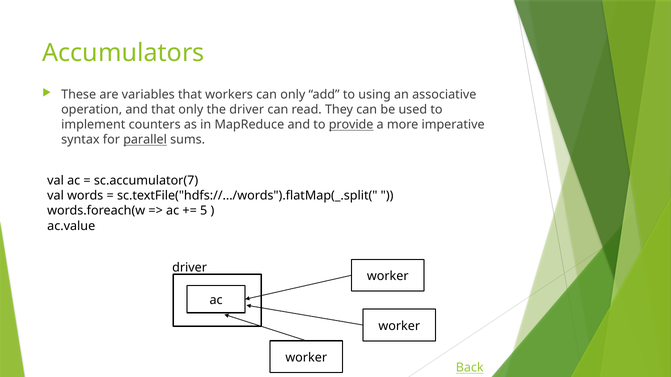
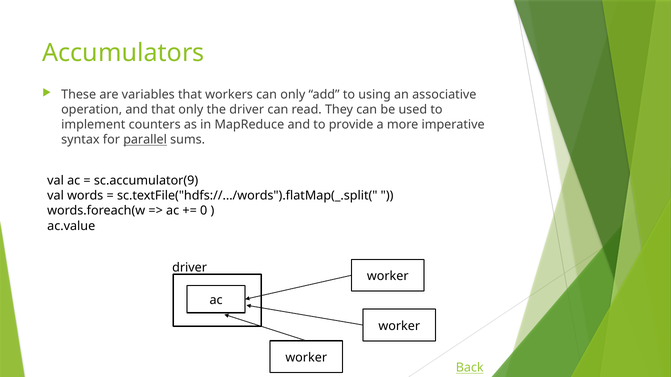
provide underline: present -> none (351, 125)
sc.accumulator(7: sc.accumulator(7 -> sc.accumulator(9 (146, 181)
5: 5 -> 0 (204, 211)
